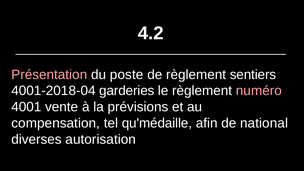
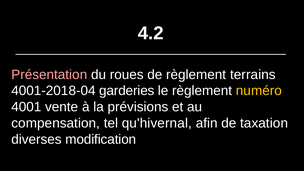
poste: poste -> roues (127, 75)
sentiers: sentiers -> terrains (253, 75)
numéro colour: pink -> yellow (259, 91)
qu'médaille: qu'médaille -> qu'hivernal (157, 123)
national: national -> taxation (264, 123)
autorisation: autorisation -> modification (101, 139)
